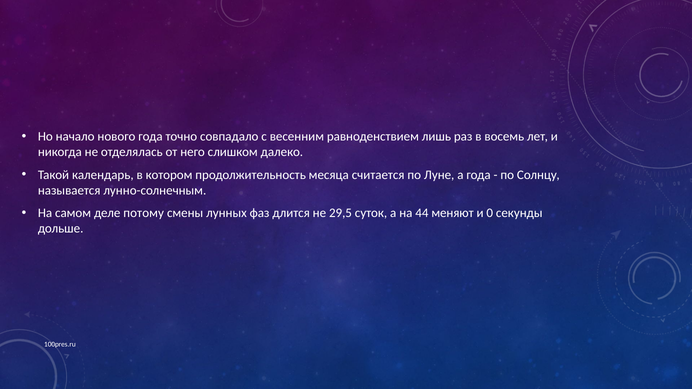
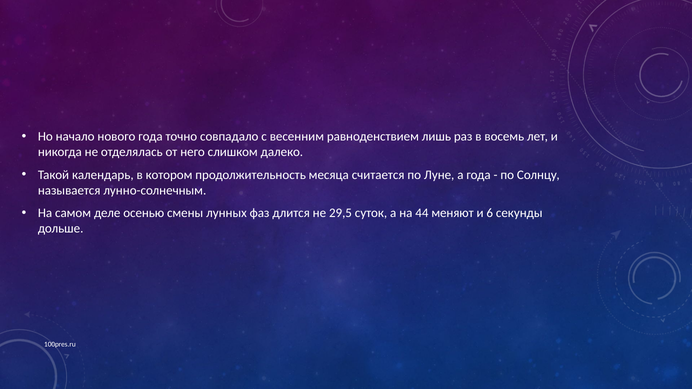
потому: потому -> осенью (144, 213)
0: 0 -> 6 (490, 213)
